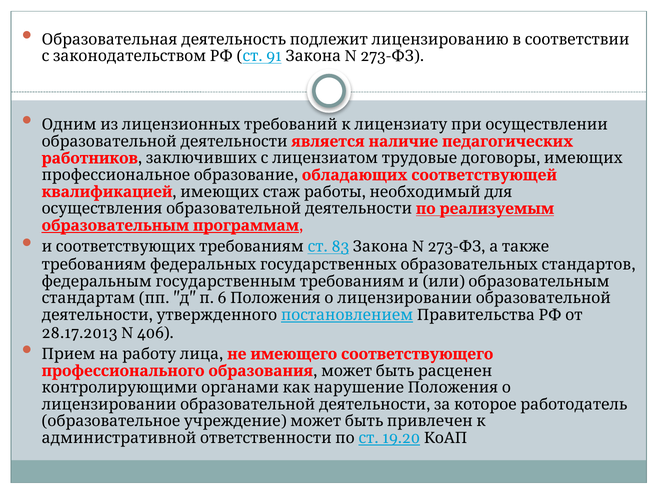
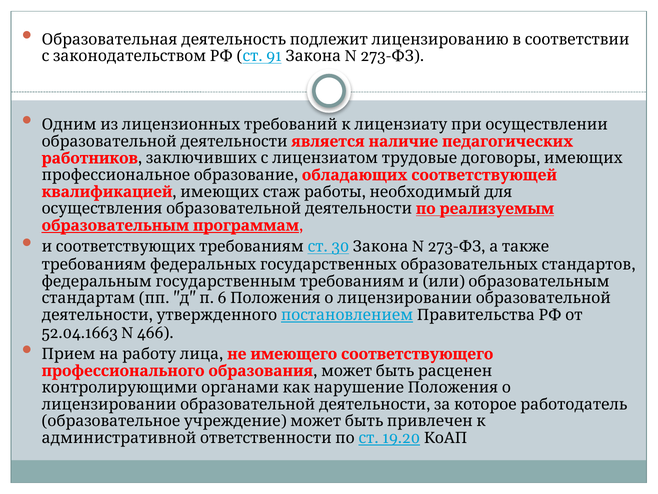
83: 83 -> 30 (340, 247)
28.17.2013: 28.17.2013 -> 52.04.1663 (80, 333)
406: 406 -> 466 (155, 333)
